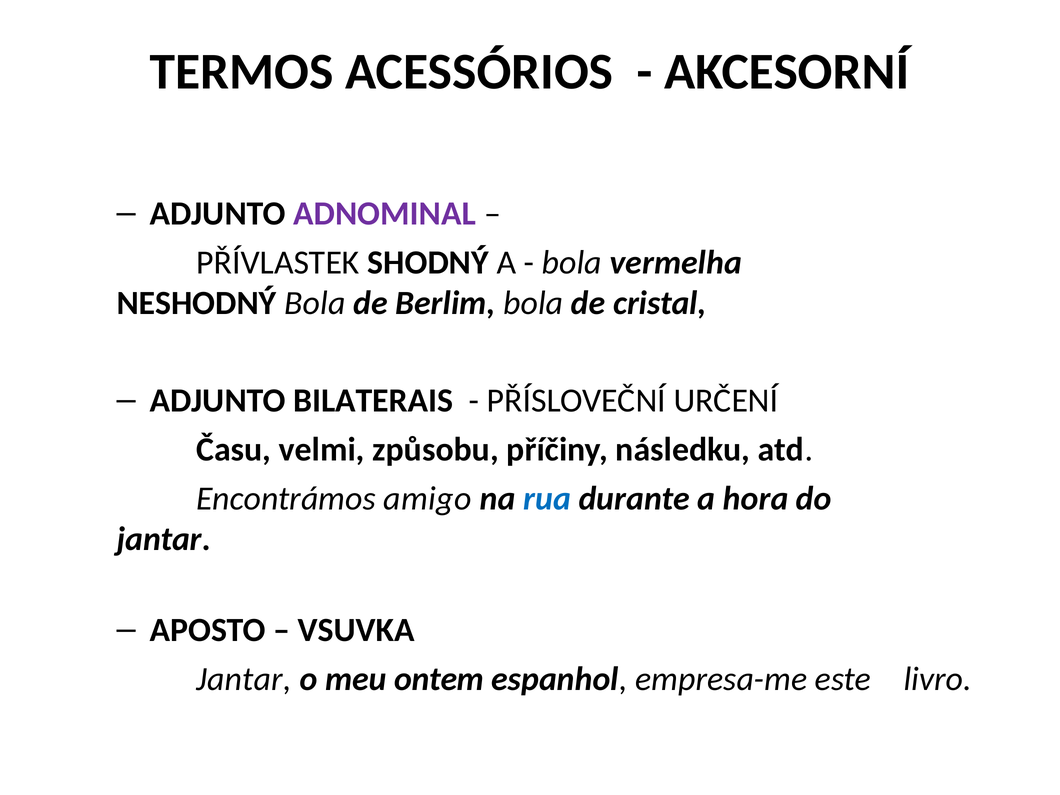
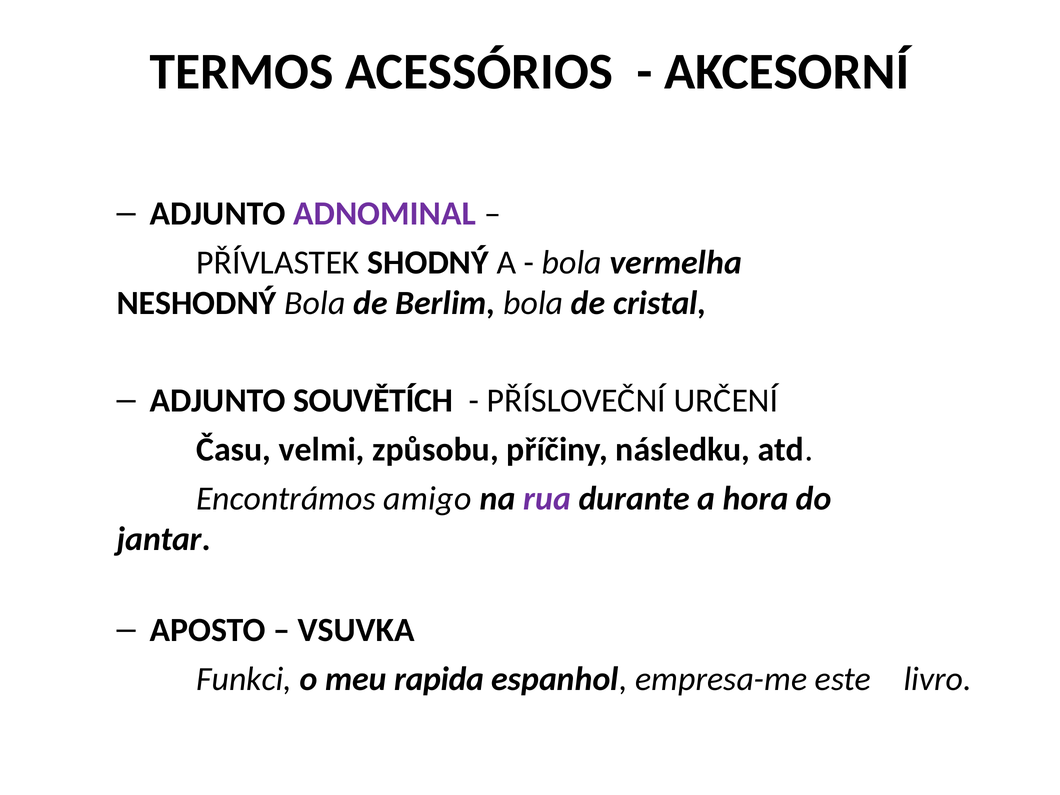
BILATERAIS: BILATERAIS -> SOUVĚTÍCH (373, 401)
rua colour: blue -> purple (547, 498)
Jantar: Jantar -> Funkci (244, 679)
ontem: ontem -> rapida (439, 679)
